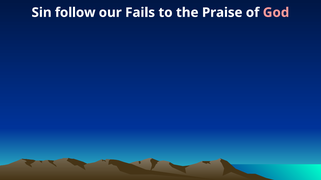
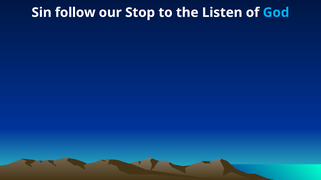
Fails: Fails -> Stop (140, 13)
Praise: Praise -> Listen (222, 13)
God colour: pink -> light blue (276, 13)
